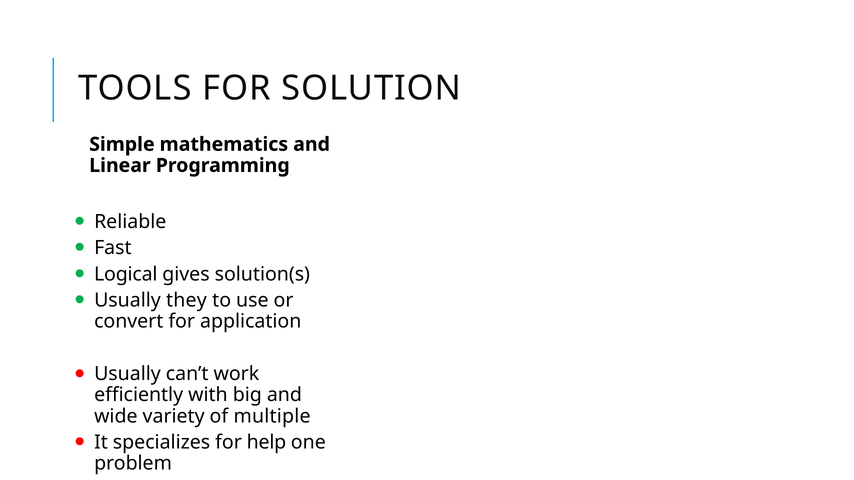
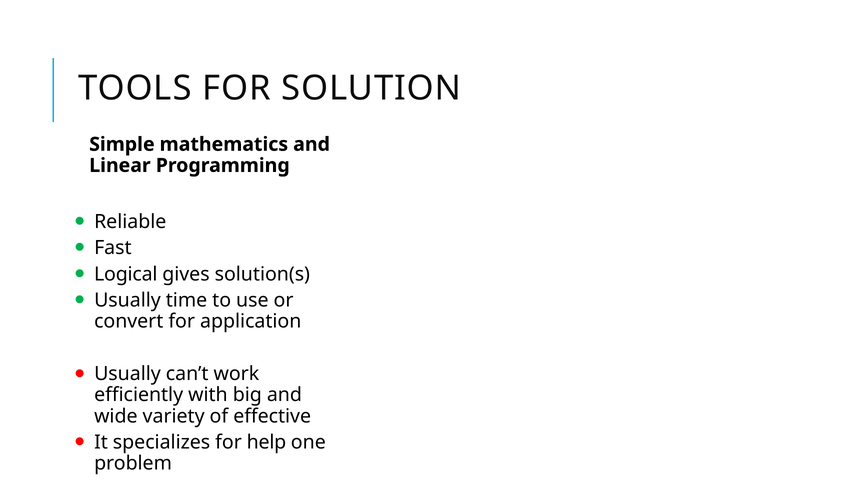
they: they -> time (187, 301)
multiple: multiple -> effective (272, 416)
